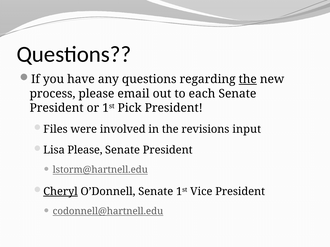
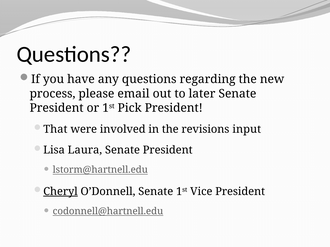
the underline: present -> none (248, 79)
each: each -> later (202, 94)
Files: Files -> That (55, 130)
Lisa Please: Please -> Laura (85, 150)
